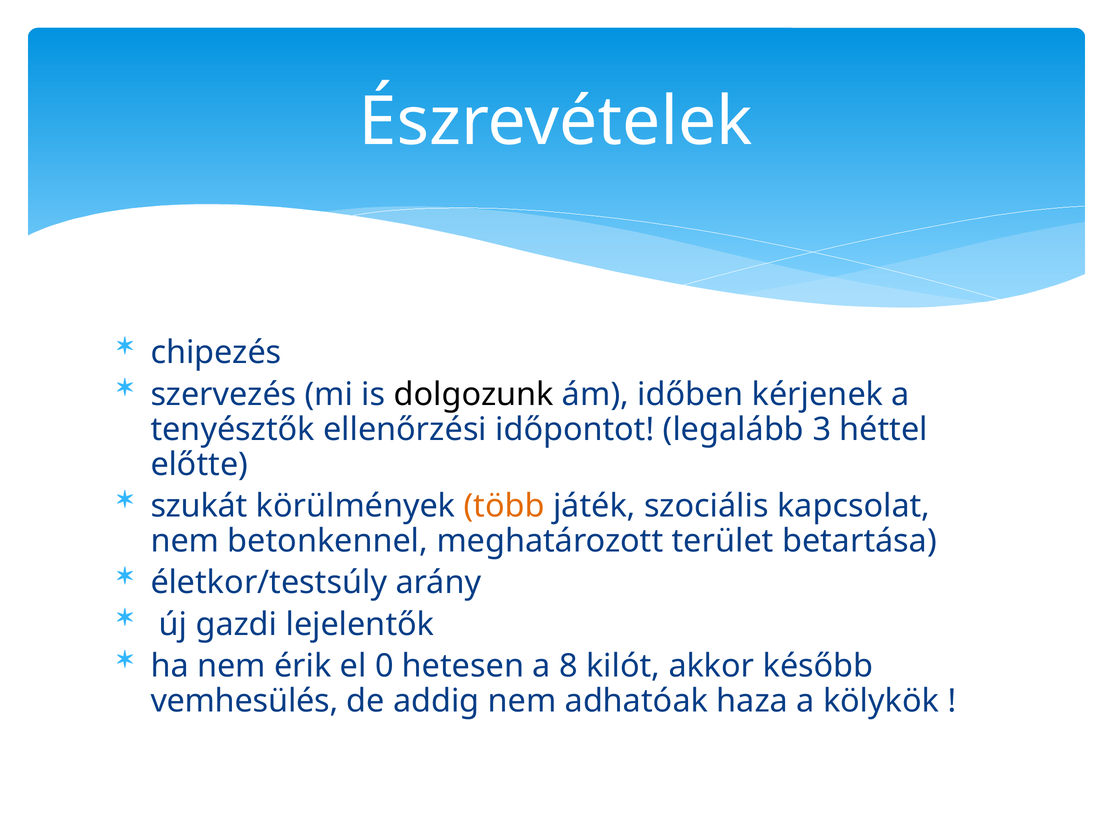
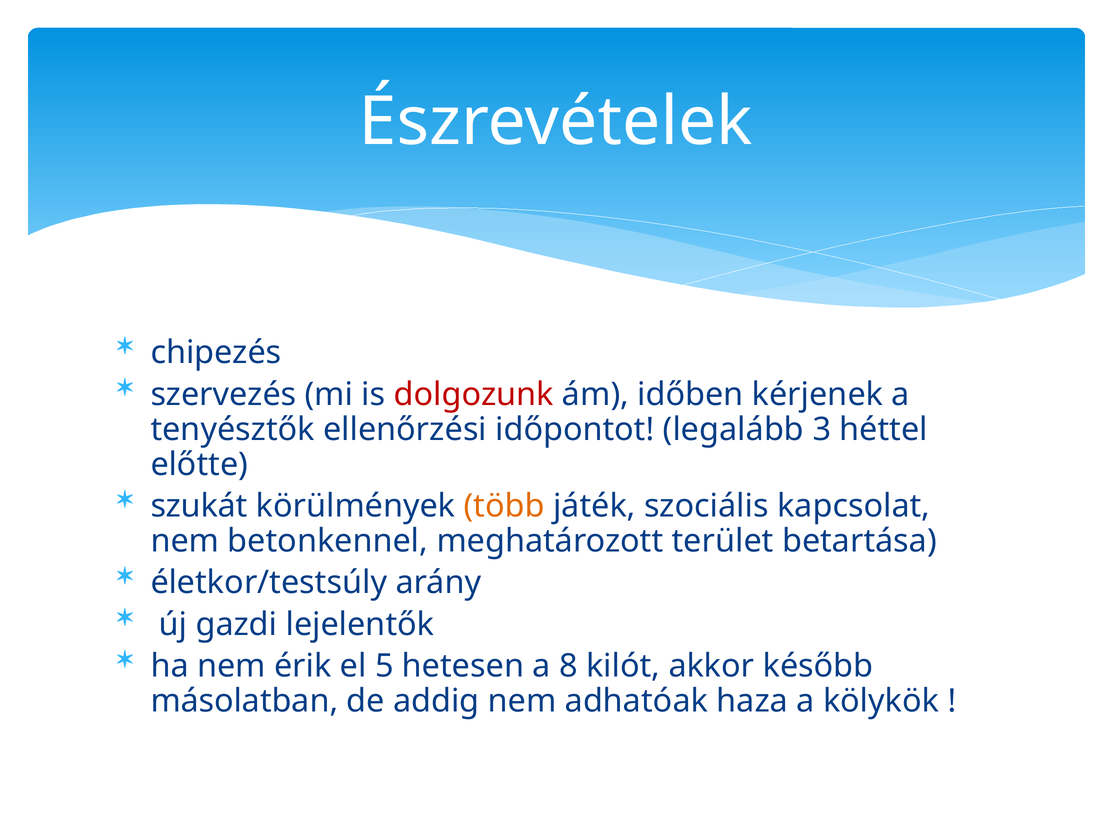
dolgozunk colour: black -> red (474, 394)
0: 0 -> 5 (384, 666)
vemhesülés: vemhesülés -> másolatban (244, 701)
